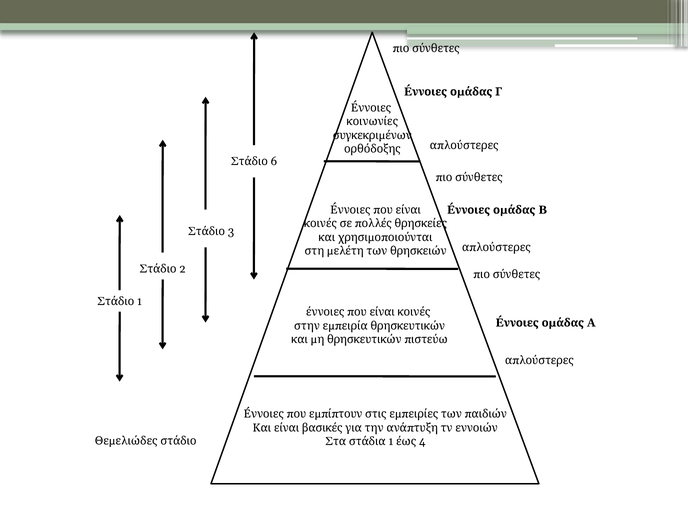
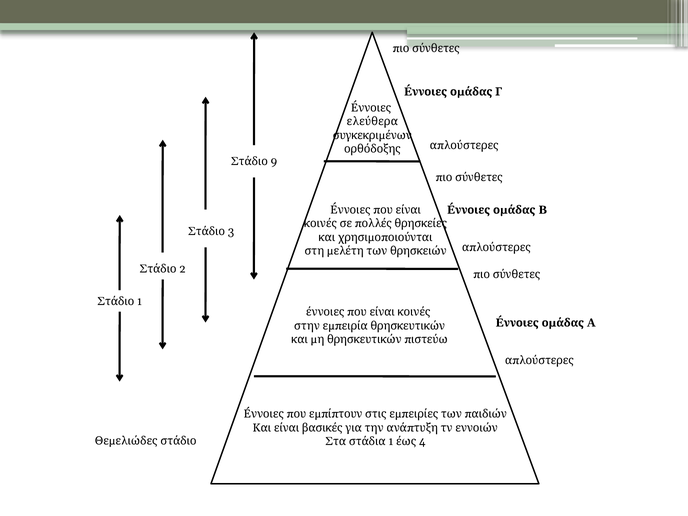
κοινωνίες: κοινωνίες -> ελεύθερα (372, 122)
6: 6 -> 9 (274, 162)
